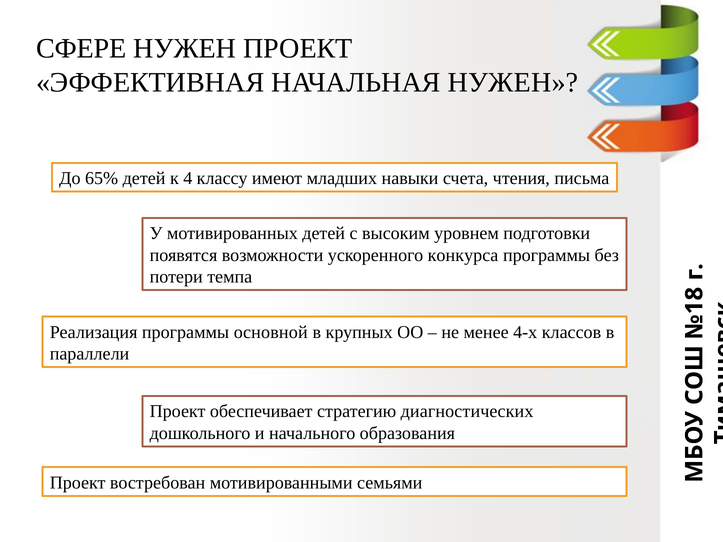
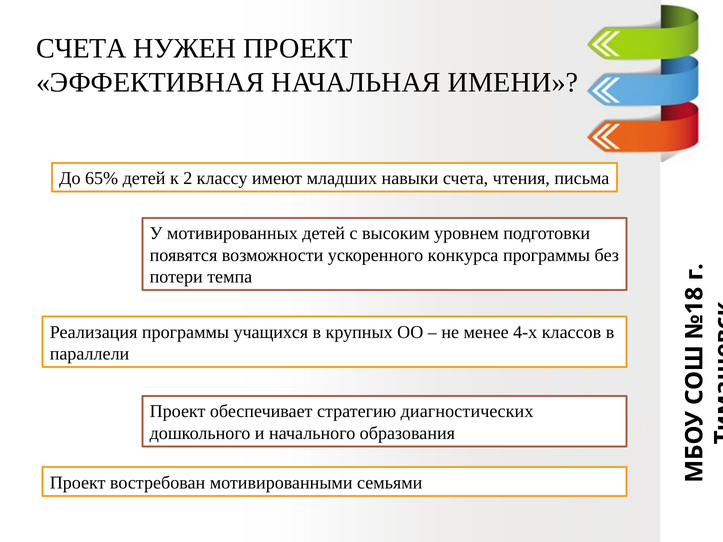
СФЕРЕ: СФЕРЕ -> СЧЕТА (81, 49)
НАЧАЛЬНАЯ НУЖЕН: НУЖЕН -> ИМЕНИ (513, 82)
4: 4 -> 2 (188, 179)
основной: основной -> учащихся (271, 332)
